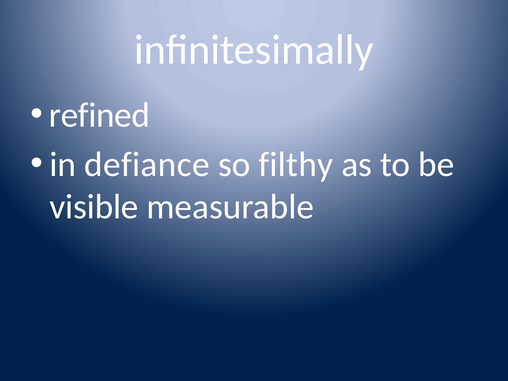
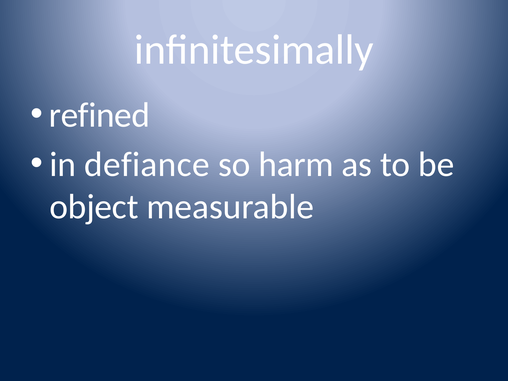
filthy: filthy -> harm (296, 165)
visible: visible -> object (94, 207)
